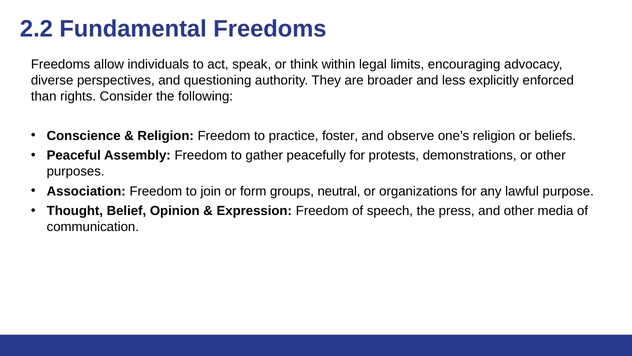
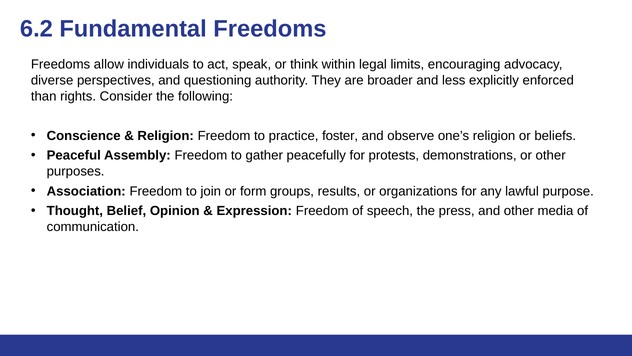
2.2: 2.2 -> 6.2 (36, 29)
neutral: neutral -> results (339, 191)
